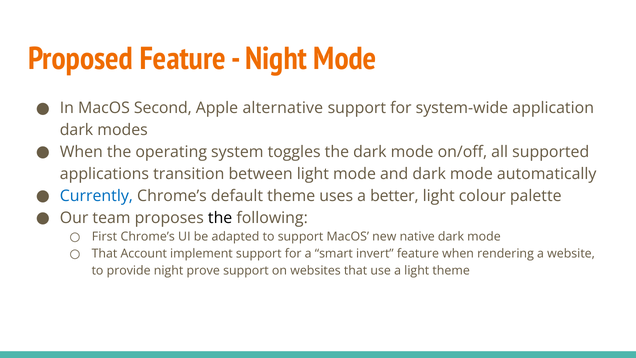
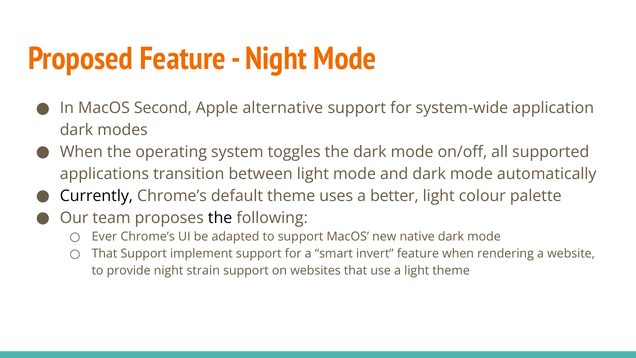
Currently colour: blue -> black (96, 196)
First: First -> Ever (104, 237)
That Account: Account -> Support (144, 254)
prove: prove -> strain (203, 271)
